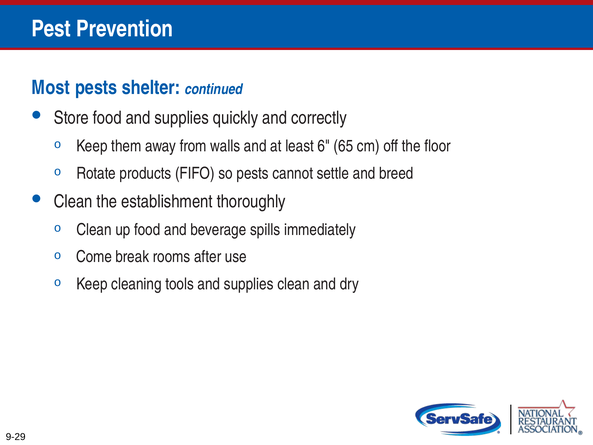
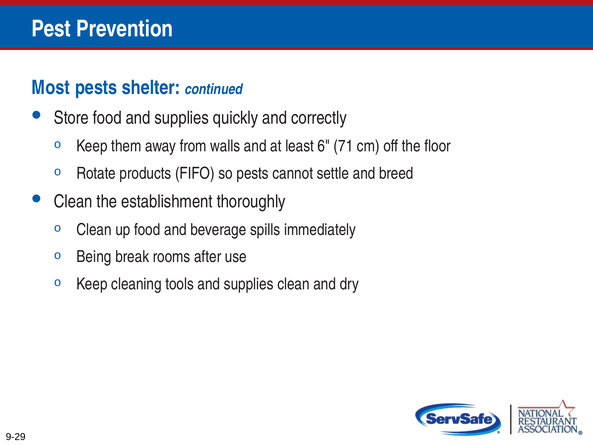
65: 65 -> 71 (343, 146)
Come: Come -> Being (94, 257)
